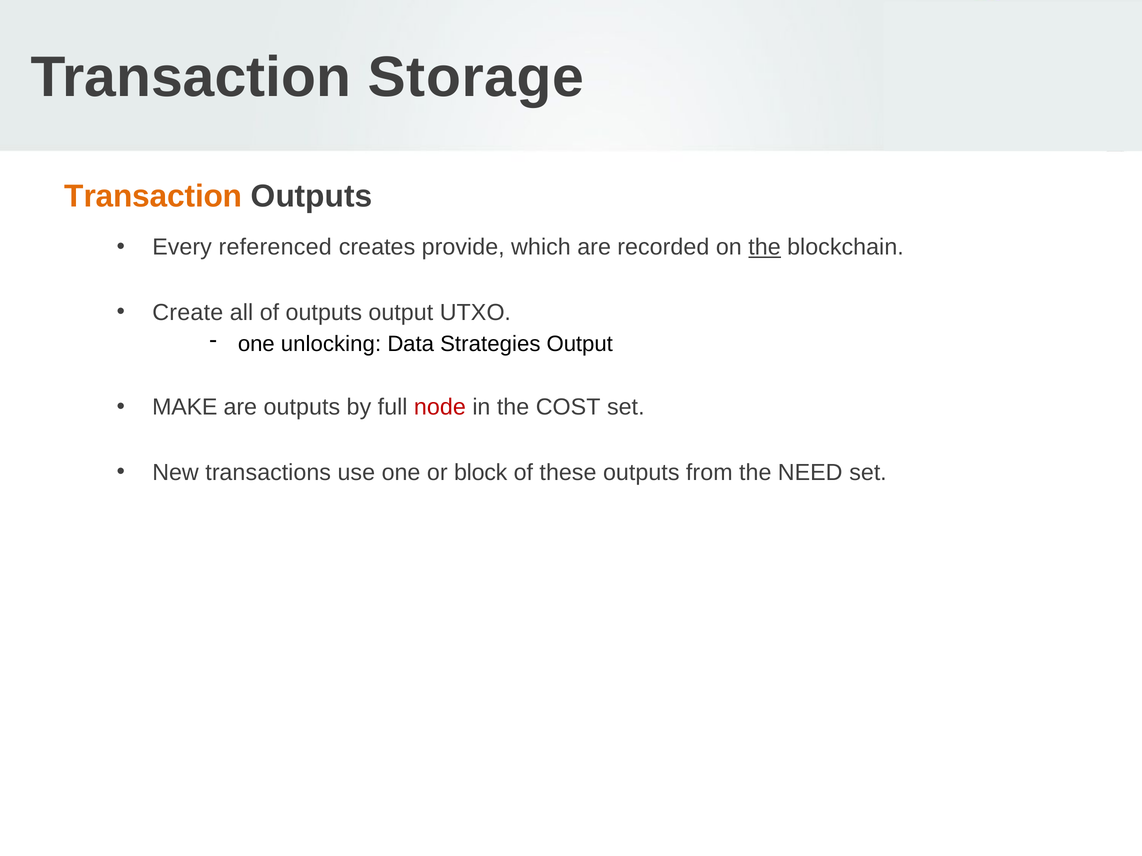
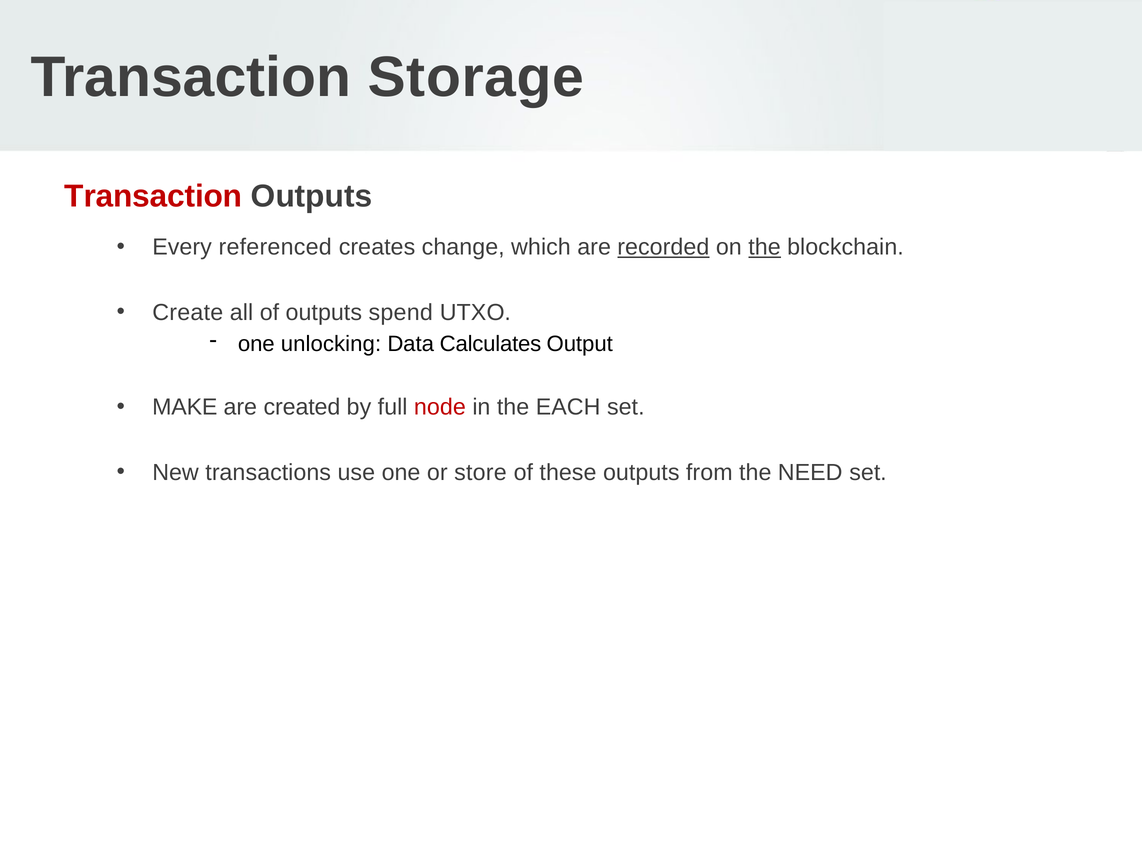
Transaction colour: orange -> red (153, 197)
provide: provide -> change (463, 247)
recorded underline: none -> present (663, 247)
outputs output: output -> spend (401, 313)
Strategies: Strategies -> Calculates (490, 344)
are outputs: outputs -> created (302, 407)
COST: COST -> EACH (568, 407)
block: block -> store (480, 473)
